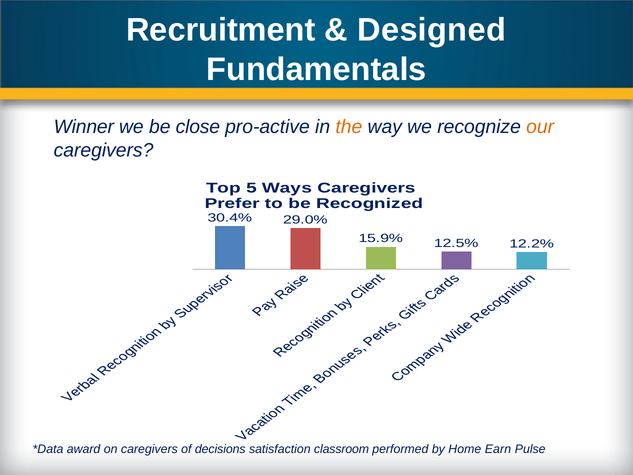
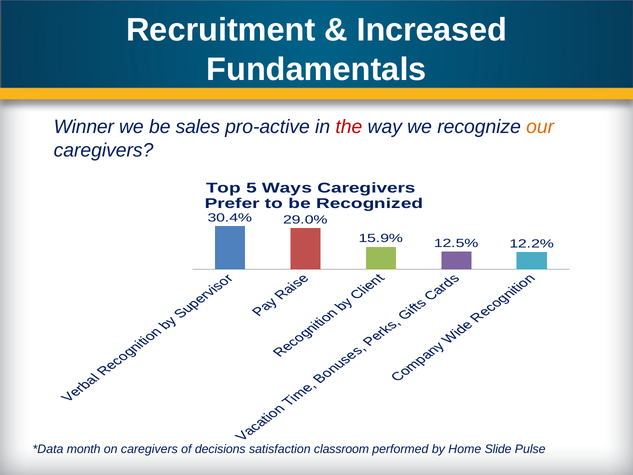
Designed: Designed -> Increased (432, 30)
close: close -> sales (198, 127)
the colour: orange -> red (349, 127)
award: award -> month (84, 449)
Earn: Earn -> Slide (498, 449)
